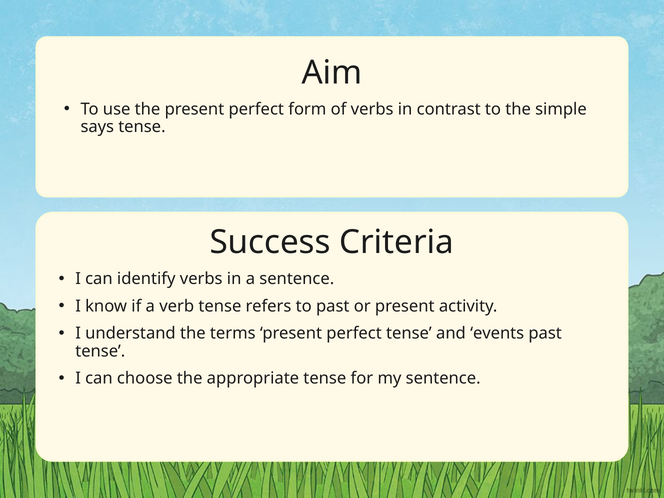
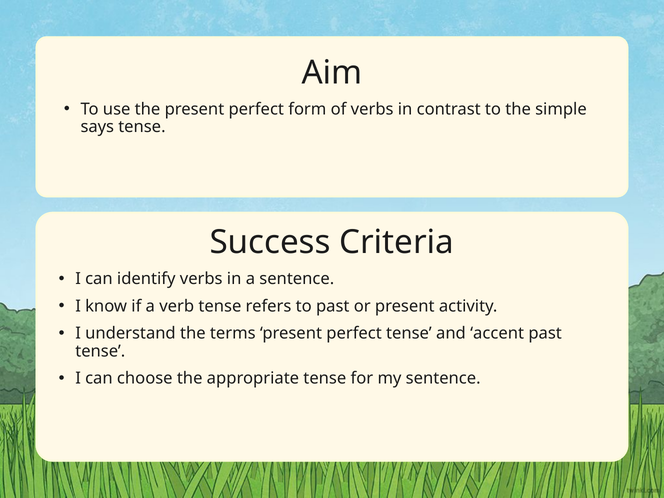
events: events -> accent (497, 333)
